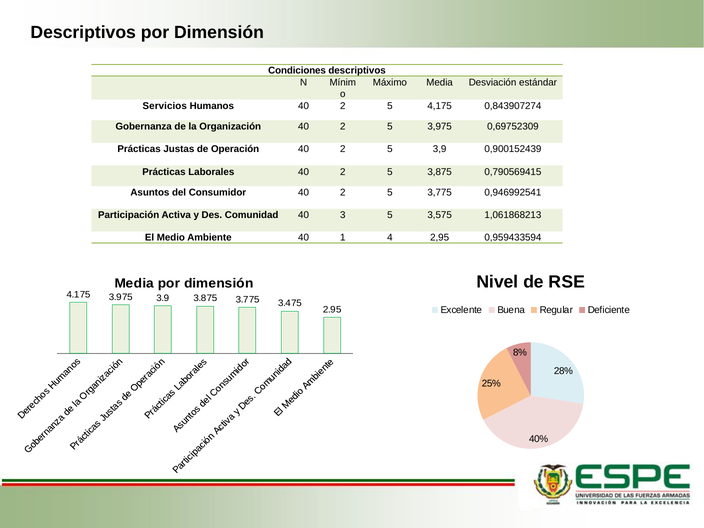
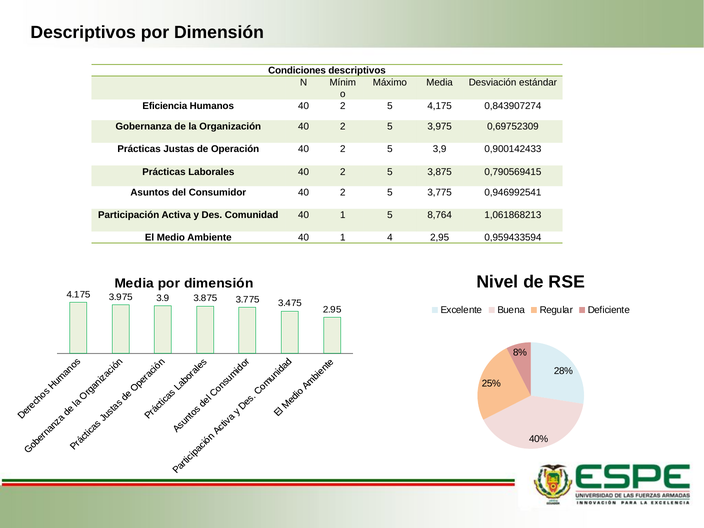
Servicios: Servicios -> Eficiencia (165, 106)
0,900152439: 0,900152439 -> 0,900142433 (513, 149)
Comunidad 40 3: 3 -> 1 (343, 215)
3,575: 3,575 -> 8,764 (440, 215)
